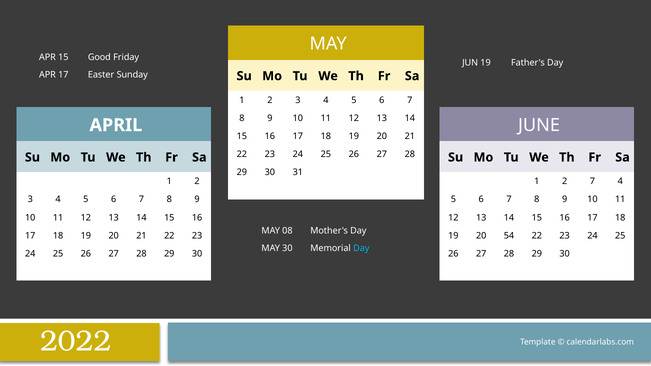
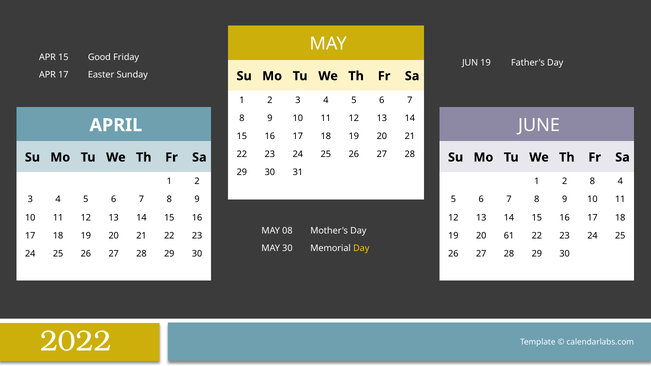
2 7: 7 -> 8 (592, 181)
54: 54 -> 61 (509, 236)
Day colour: light blue -> yellow (361, 248)
